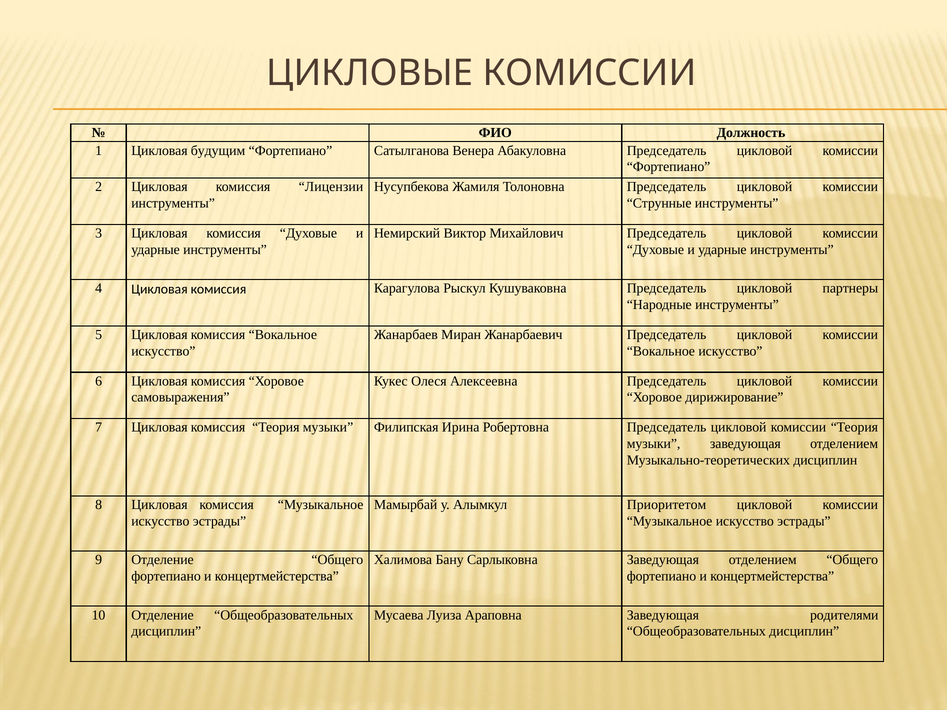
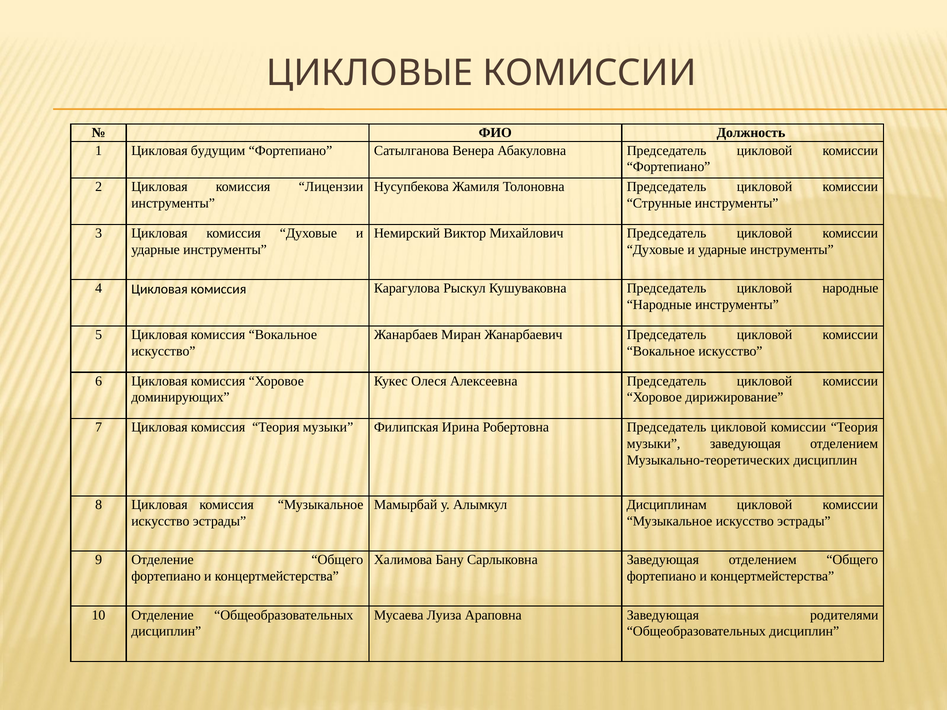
цикловой партнеры: партнеры -> народные (850, 288)
самовыражения: самовыражения -> доминирующих (180, 398)
Приоритетом: Приоритетом -> Дисциплинам (667, 505)
